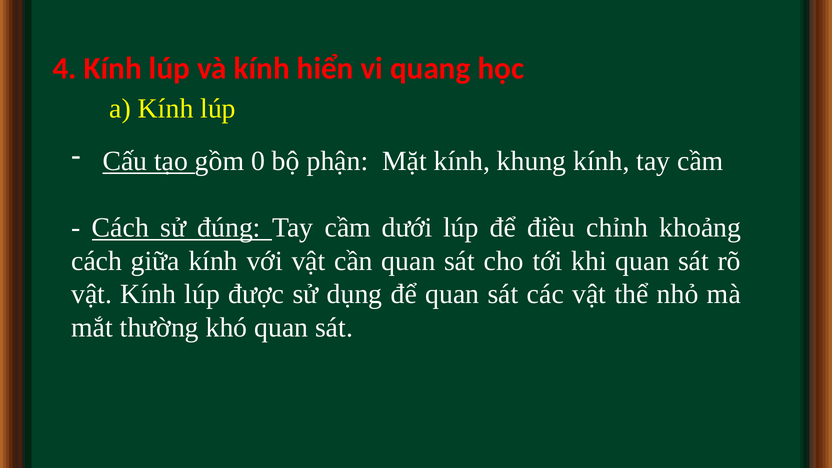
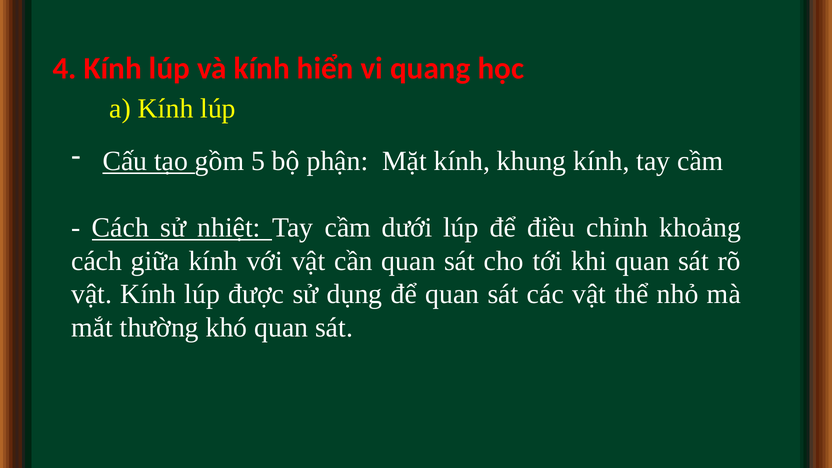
0: 0 -> 5 (258, 161)
đúng: đúng -> nhiệt (229, 228)
